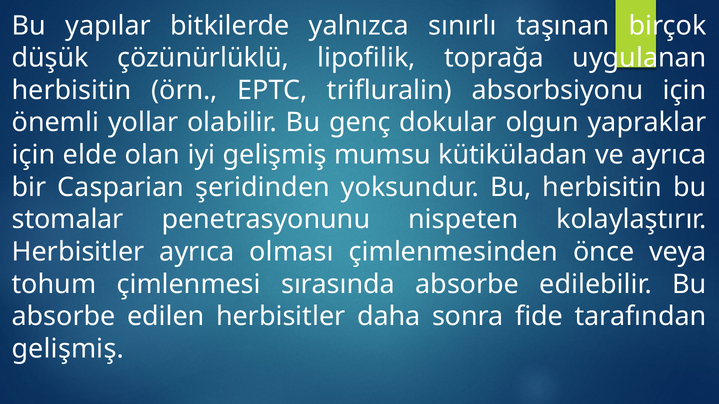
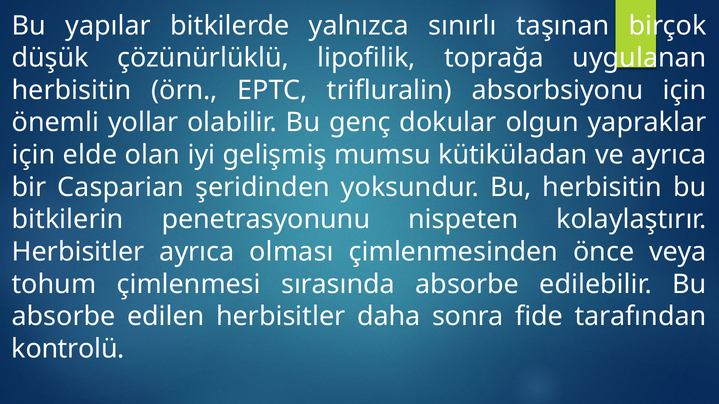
stomalar: stomalar -> bitkilerin (68, 220)
gelişmiş: gelişmiş -> kontrolü (68, 349)
